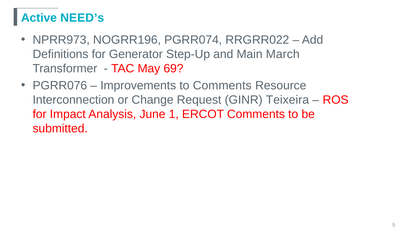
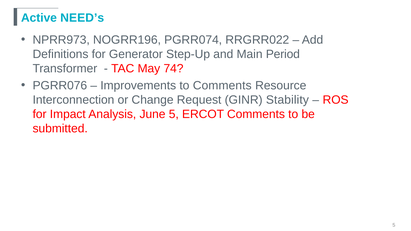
March: March -> Period (283, 54)
69: 69 -> 74 (173, 69)
Teixeira: Teixeira -> Stability (287, 100)
June 1: 1 -> 5 (174, 114)
